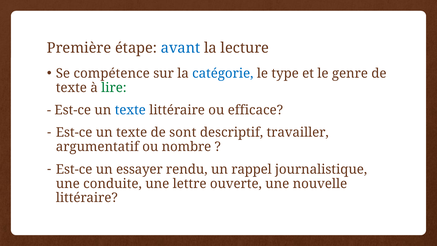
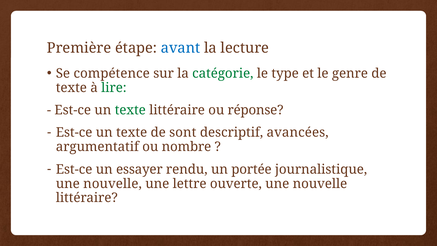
catégorie colour: blue -> green (223, 73)
texte colour: blue -> green (130, 110)
efficace: efficace -> réponse (255, 110)
travailler: travailler -> avancées (298, 133)
rappel: rappel -> portée (251, 169)
conduite: conduite -> nouvelle (113, 184)
